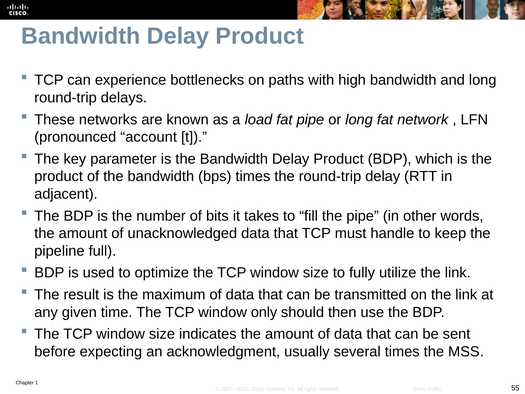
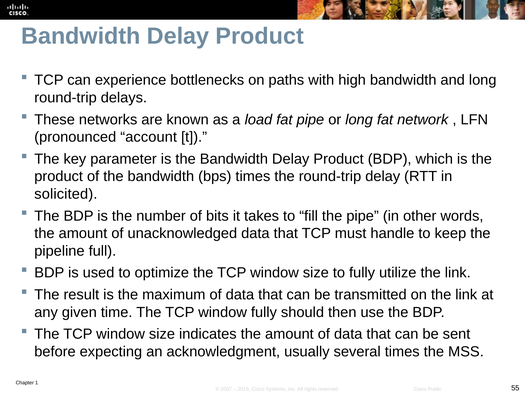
adjacent: adjacent -> solicited (66, 194)
window only: only -> fully (264, 312)
